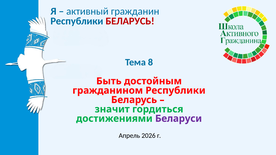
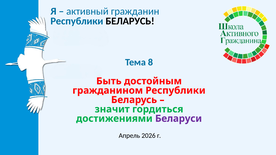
БЕЛАРУСЬ colour: red -> black (130, 21)
